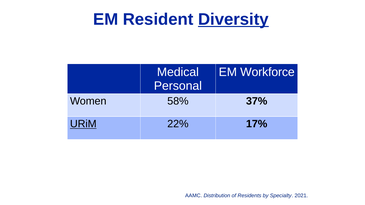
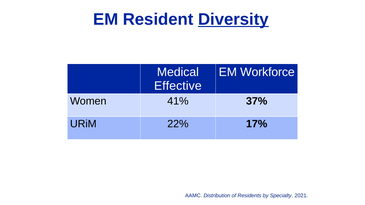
Personal: Personal -> Effective (178, 86)
58%: 58% -> 41% (178, 101)
URiM underline: present -> none (83, 124)
